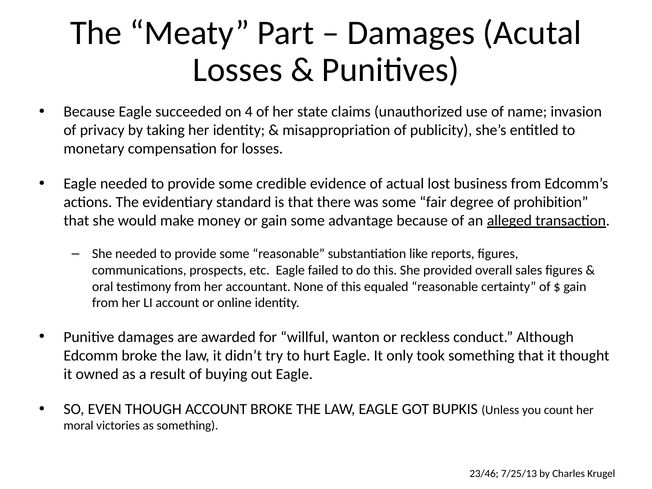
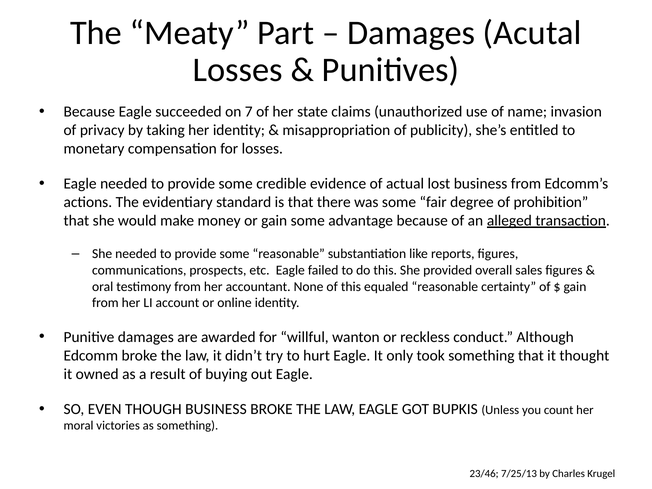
4: 4 -> 7 (249, 112)
THOUGH ACCOUNT: ACCOUNT -> BUSINESS (216, 409)
